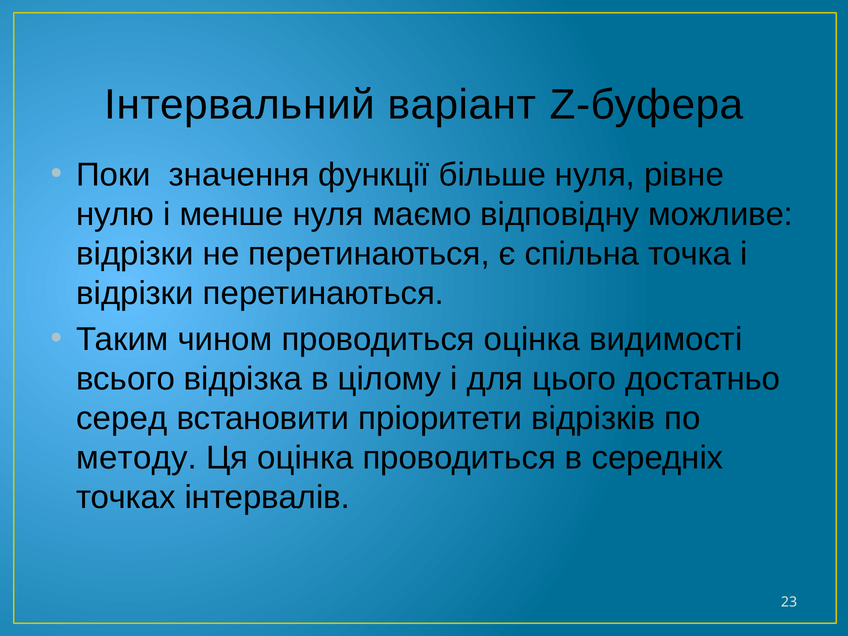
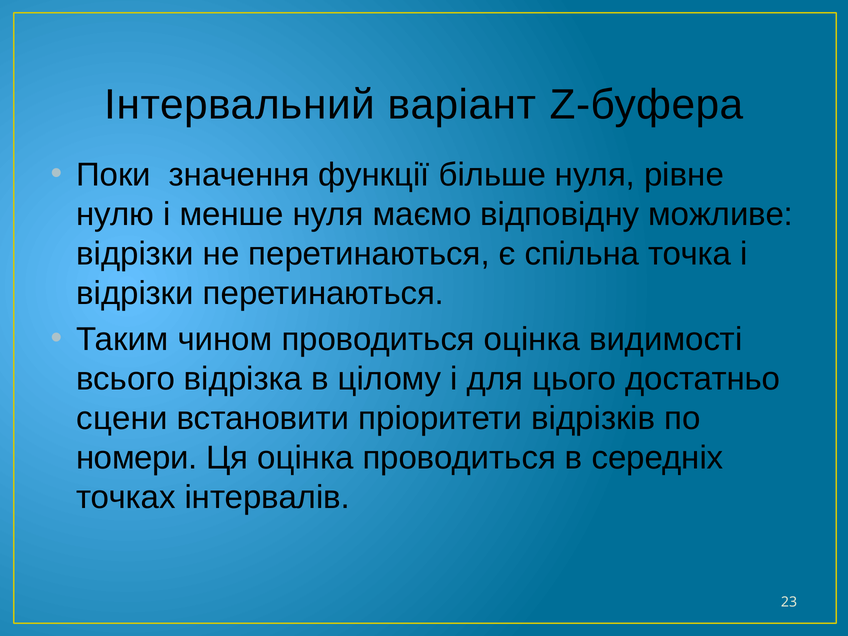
серед: серед -> сцени (122, 418)
методу: методу -> номери (137, 458)
